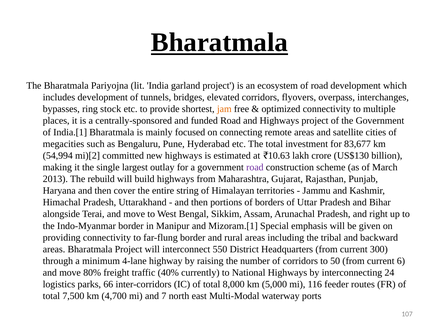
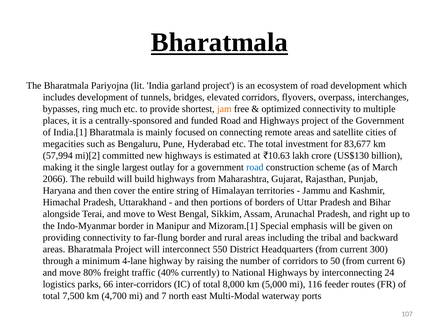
stock: stock -> much (111, 109)
54,994: 54,994 -> 57,994 (58, 156)
road colour: purple -> blue (255, 167)
2013: 2013 -> 2066 (55, 179)
